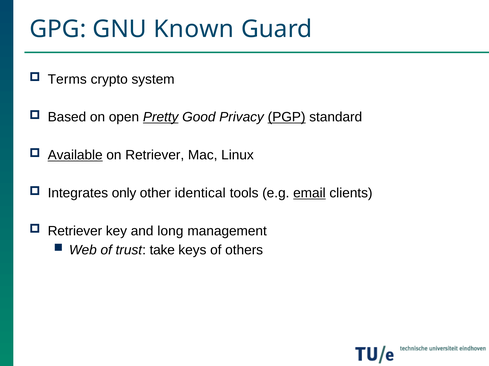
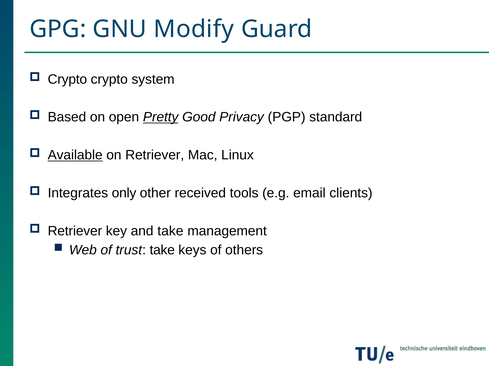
Known: Known -> Modify (194, 29)
Terms: Terms -> Crypto (67, 79)
PGP underline: present -> none (287, 117)
identical: identical -> received (200, 194)
email underline: present -> none (309, 194)
and long: long -> take (170, 232)
